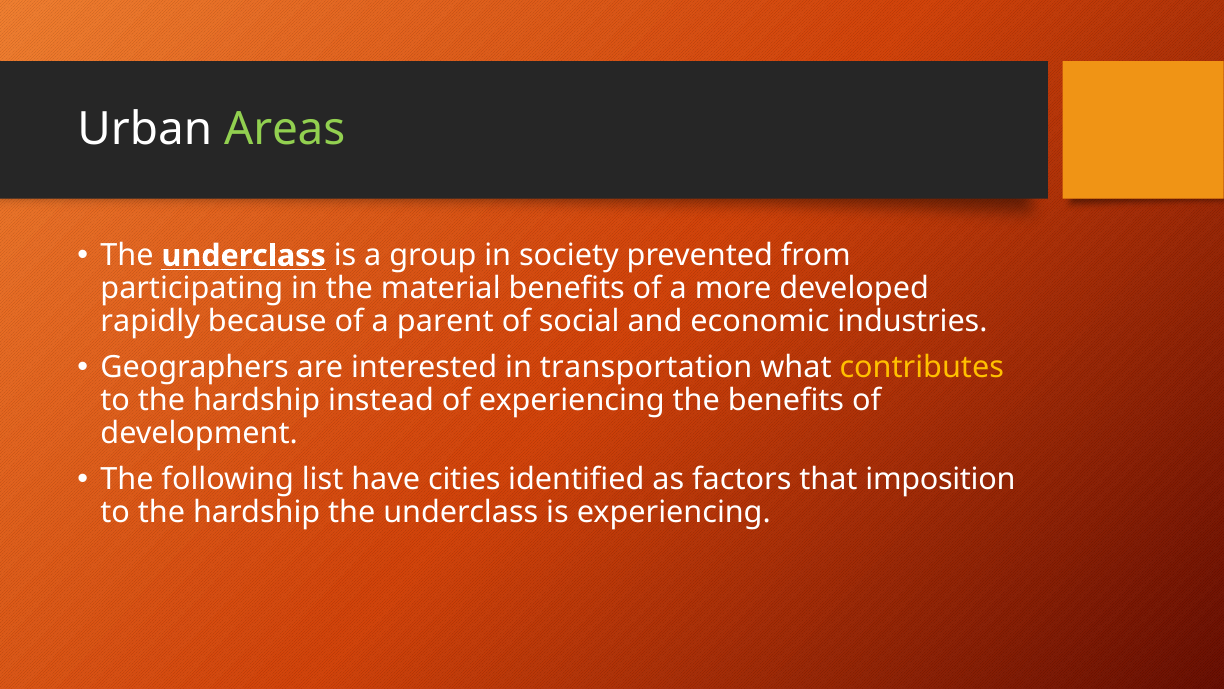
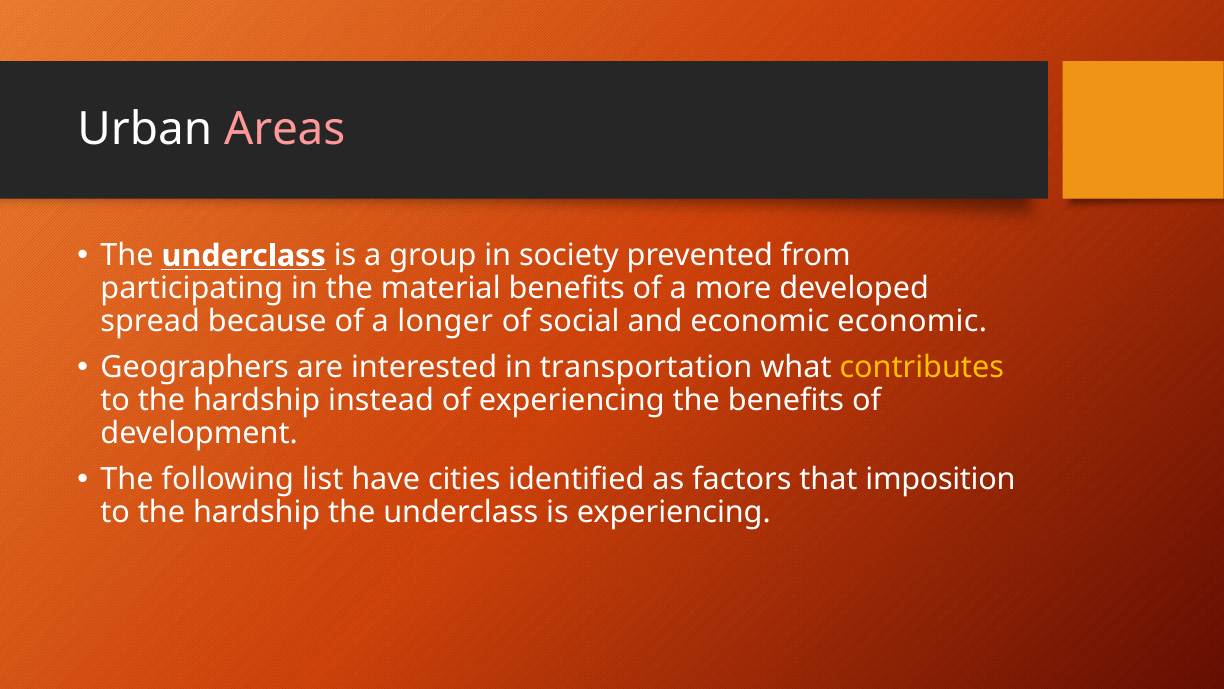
Areas colour: light green -> pink (285, 130)
rapidly: rapidly -> spread (150, 322)
parent: parent -> longer (445, 322)
economic industries: industries -> economic (912, 322)
